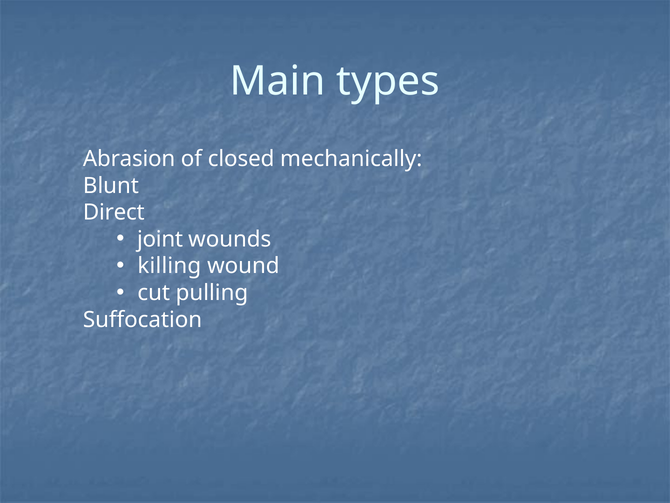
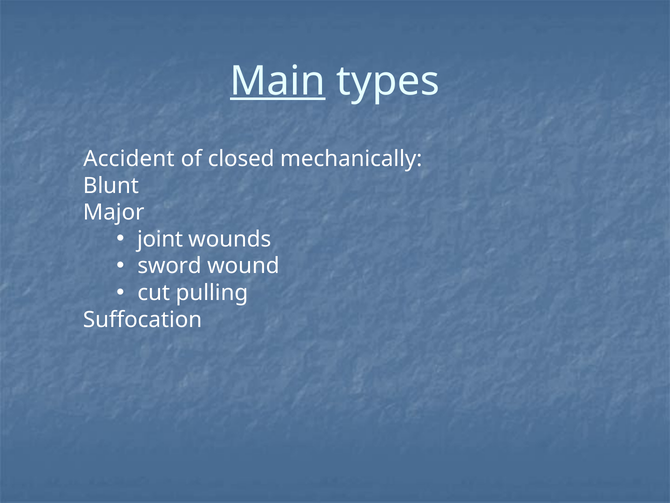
Main underline: none -> present (278, 81)
Abrasion: Abrasion -> Accident (129, 159)
Direct: Direct -> Major (114, 212)
killing: killing -> sword (169, 266)
